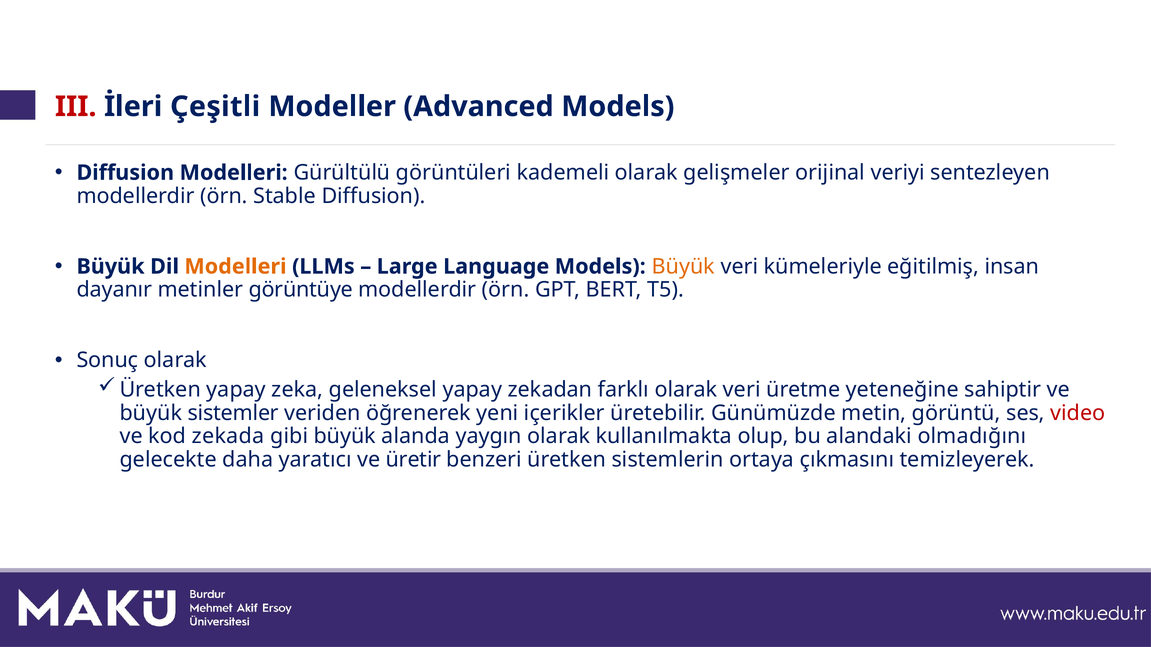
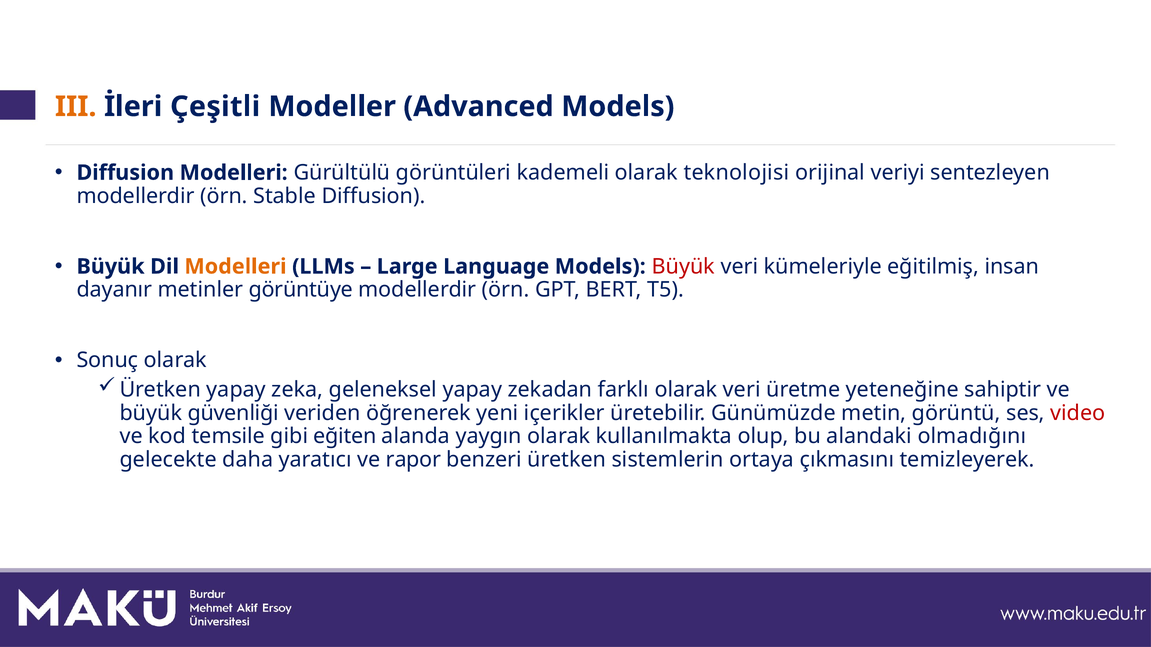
III colour: red -> orange (76, 107)
gelişmeler: gelişmeler -> teknolojisi (736, 173)
Büyük colour: orange -> red (683, 267)
sistemler: sistemler -> güvenliği (233, 413)
zekada: zekada -> temsile (228, 437)
gibi büyük: büyük -> eğiten (345, 437)
üretir: üretir -> rapor (414, 460)
